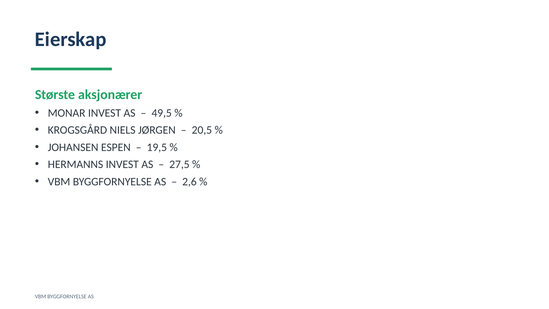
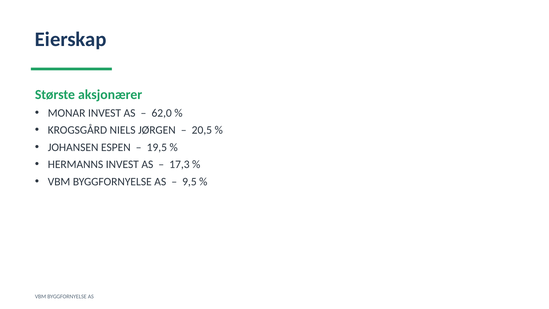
49,5: 49,5 -> 62,0 (162, 113)
27,5: 27,5 -> 17,3 (179, 164)
2,6: 2,6 -> 9,5 (189, 182)
